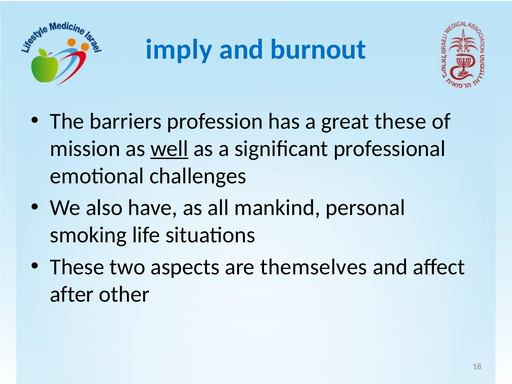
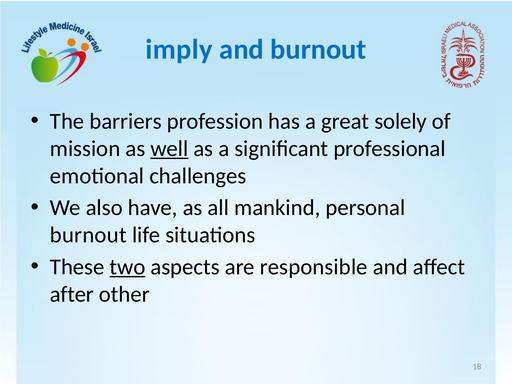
great these: these -> solely (401, 121)
smoking: smoking -> burnout (88, 235)
two underline: none -> present (127, 267)
themselves: themselves -> responsible (314, 267)
